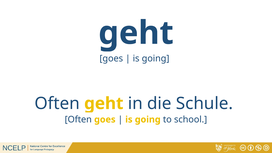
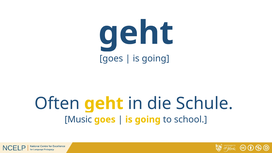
Often: Often -> Music (78, 120)
